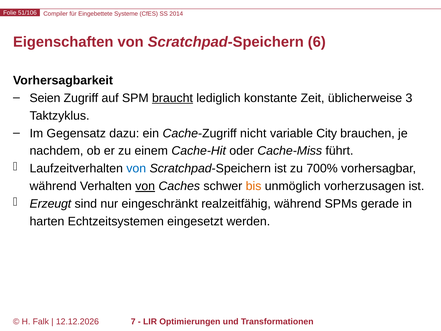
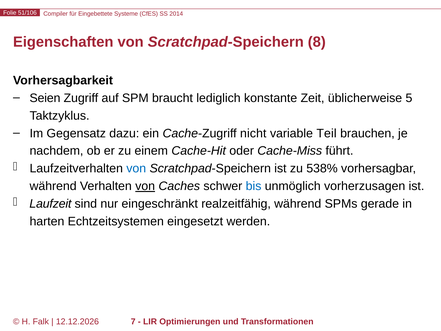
6: 6 -> 8 (317, 42)
braucht underline: present -> none (172, 98)
3: 3 -> 5 (409, 98)
City: City -> Teil (327, 133)
700%: 700% -> 538% (322, 168)
bis colour: orange -> blue (254, 186)
Erzeugt: Erzeugt -> Laufzeit (50, 204)
